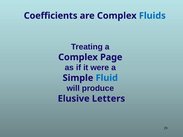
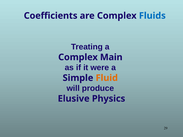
Page: Page -> Main (111, 57)
Fluid colour: blue -> orange (107, 78)
Letters: Letters -> Physics (109, 99)
